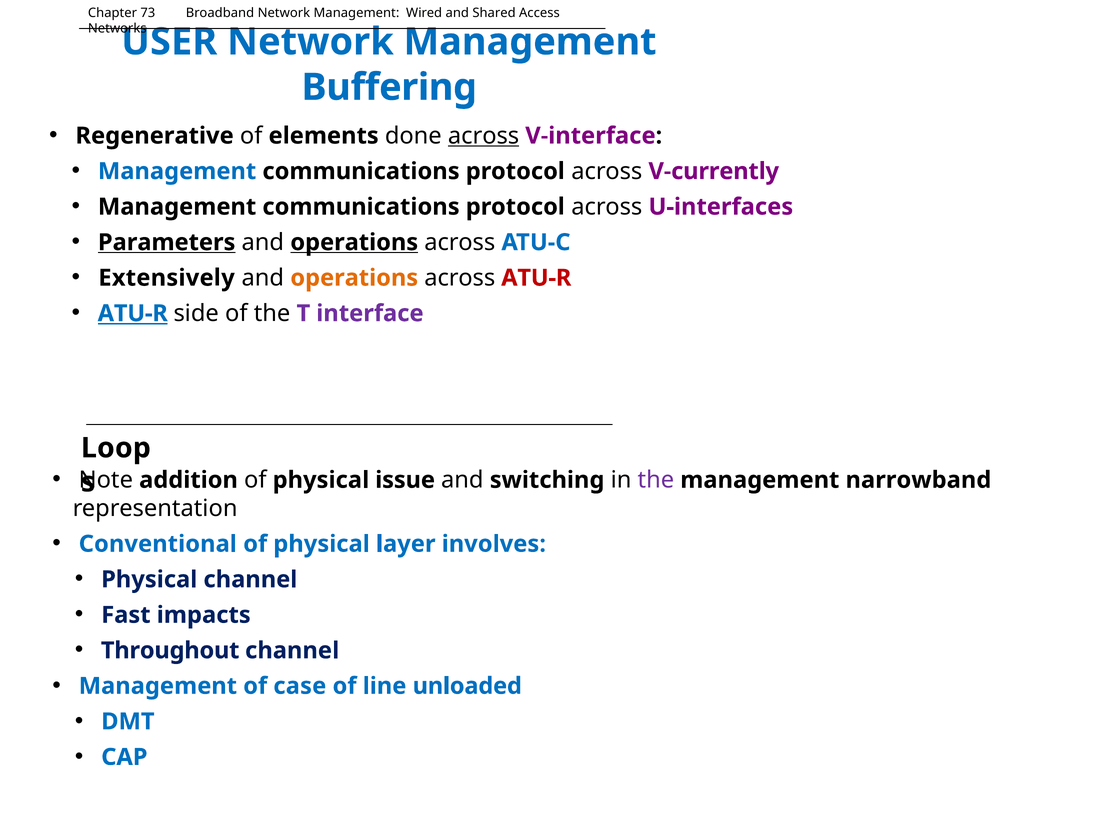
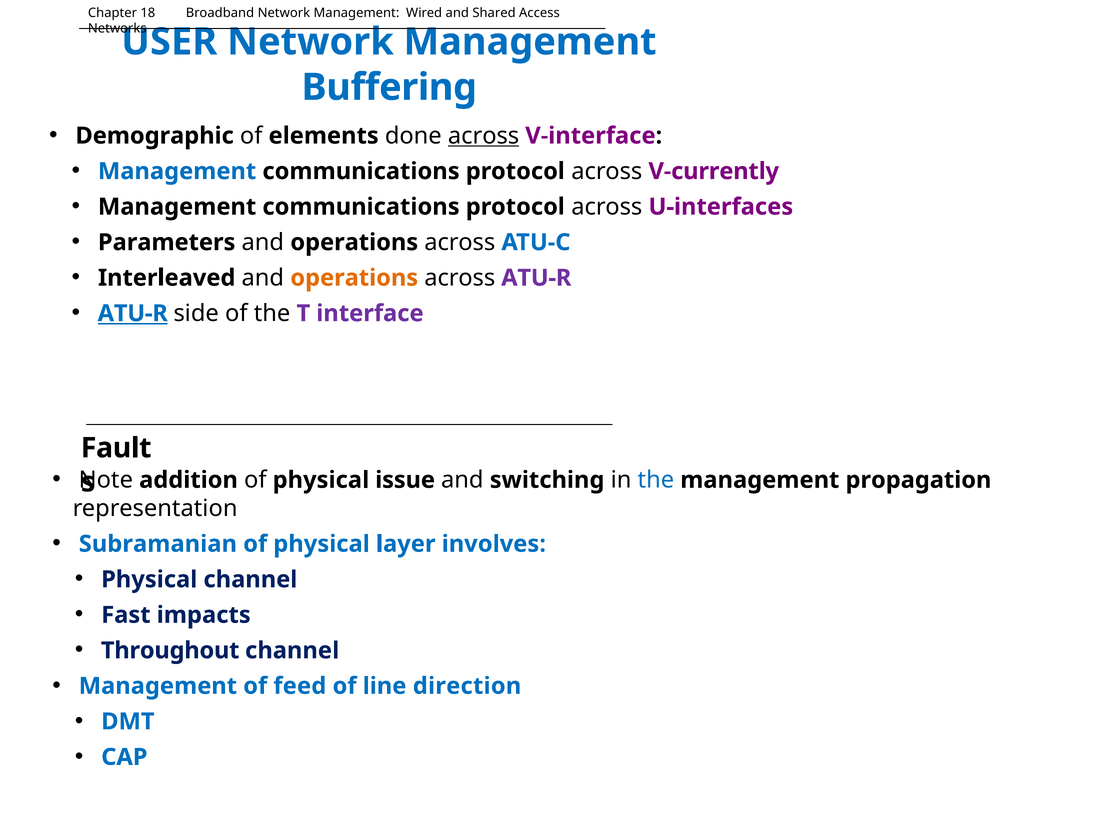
73: 73 -> 18 (148, 13)
Regenerative: Regenerative -> Demographic (155, 136)
Parameters underline: present -> none (167, 242)
operations underline: present -> none (354, 242)
Extensively: Extensively -> Interleaved (167, 278)
ATU-R colour: red -> purple (536, 278)
Loop: Loop -> Fault (116, 448)
the colour: purple -> blue (656, 480)
narrowband: narrowband -> propagation (918, 480)
Conventional: Conventional -> Subramanian (158, 544)
case: case -> feed (300, 686)
unloaded: unloaded -> direction (467, 686)
